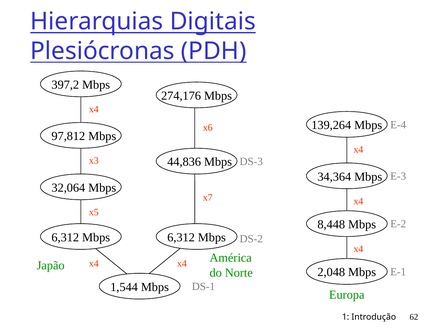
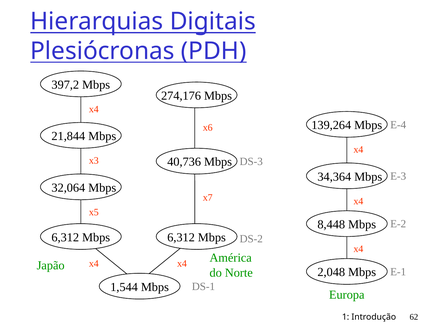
97,812: 97,812 -> 21,844 (68, 136)
44,836: 44,836 -> 40,736 (184, 162)
